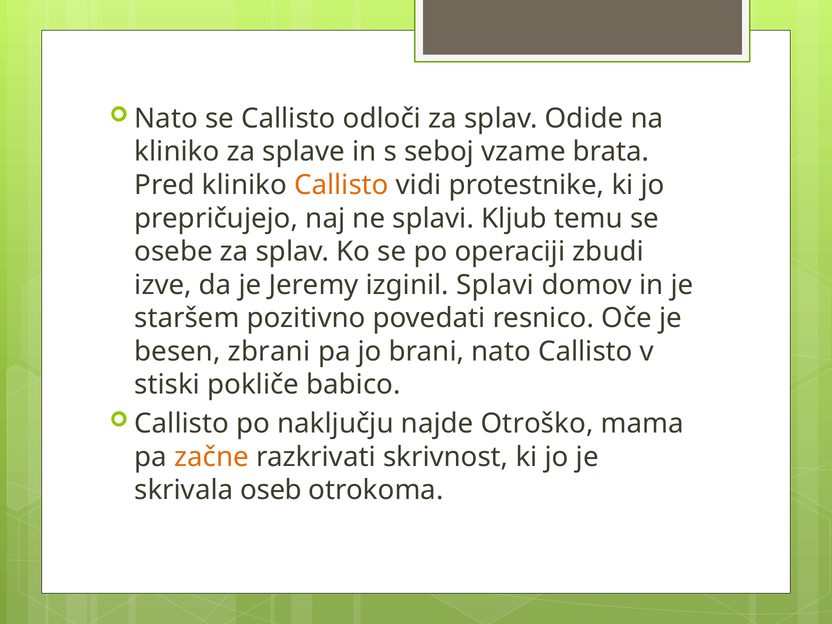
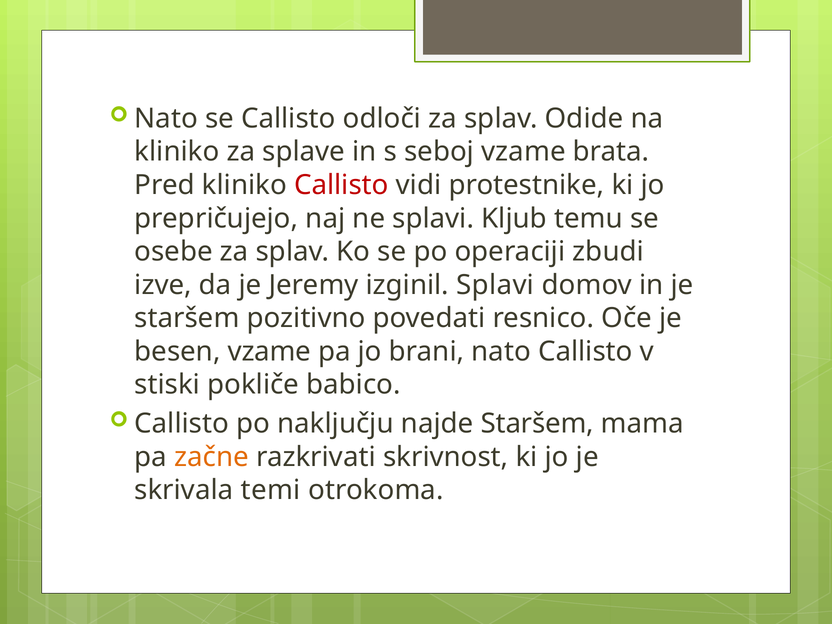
Callisto colour: orange -> red (341, 185)
besen zbrani: zbrani -> vzame (269, 351)
najde Otroško: Otroško -> Staršem (537, 424)
oseb: oseb -> temi (271, 490)
